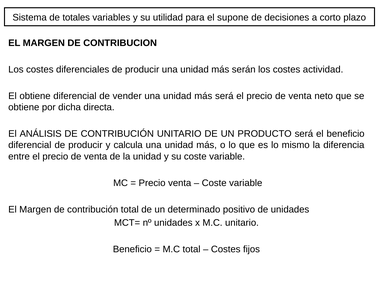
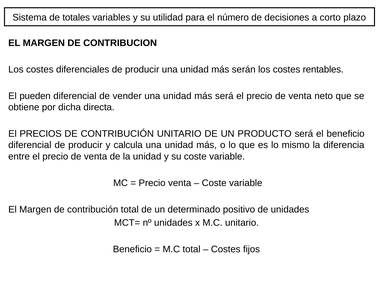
supone: supone -> número (233, 17)
actividad: actividad -> rentables (323, 69)
El obtiene: obtiene -> pueden (35, 96)
ANÁLISIS: ANÁLISIS -> PRECIOS (41, 134)
